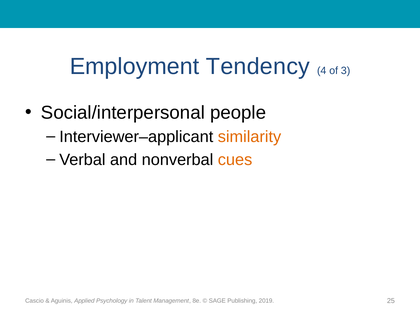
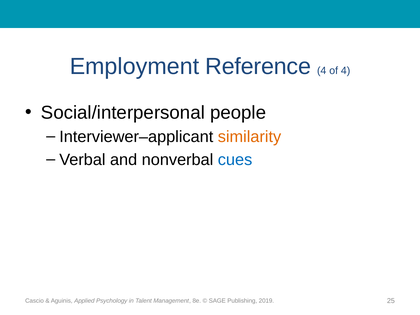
Tendency: Tendency -> Reference (258, 66)
of 3: 3 -> 4 (346, 71)
cues colour: orange -> blue (235, 160)
